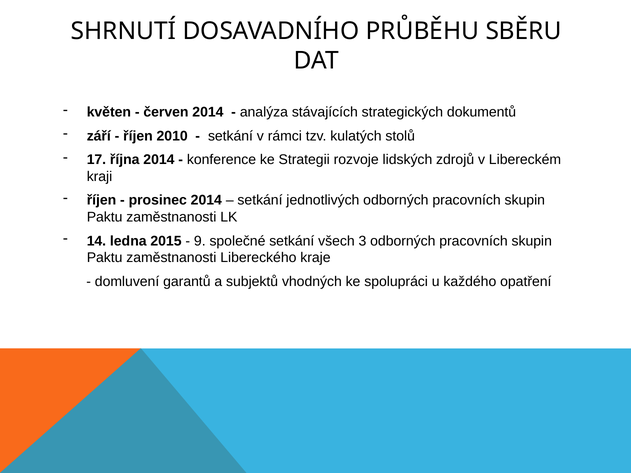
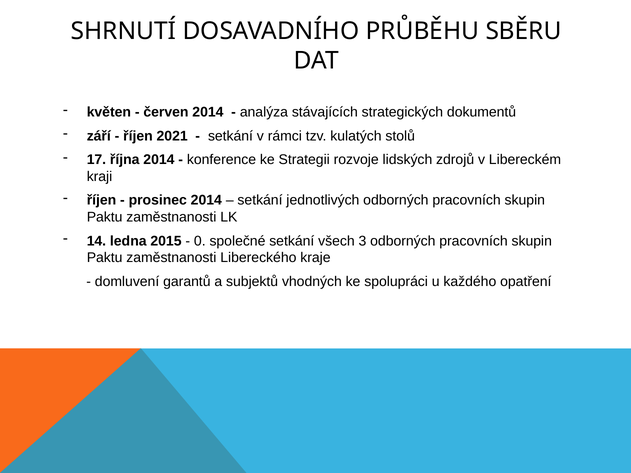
2010: 2010 -> 2021 (172, 136)
9: 9 -> 0 (200, 241)
